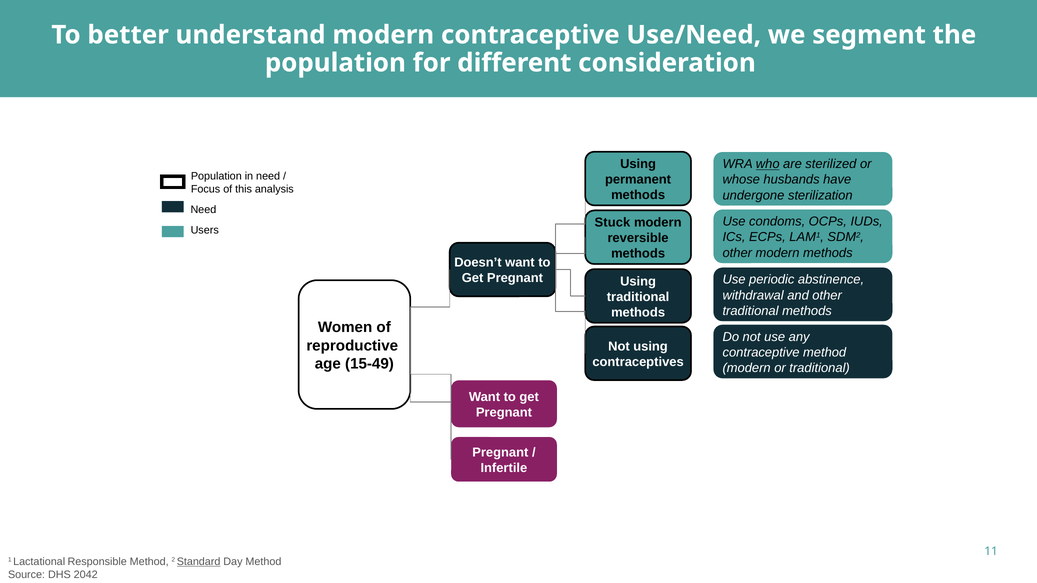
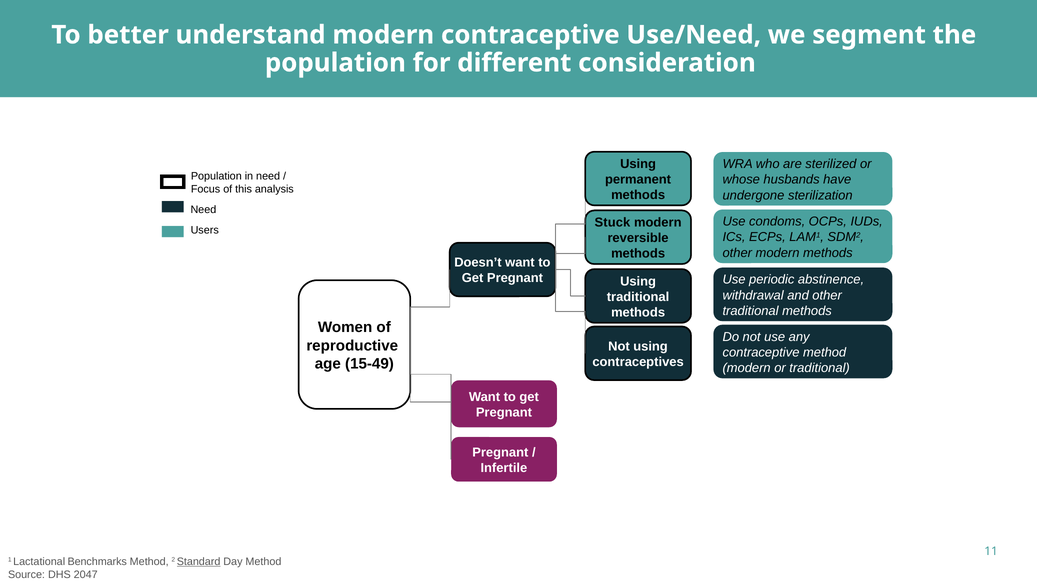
who underline: present -> none (768, 164)
Responsible: Responsible -> Benchmarks (97, 562)
2042: 2042 -> 2047 (86, 575)
